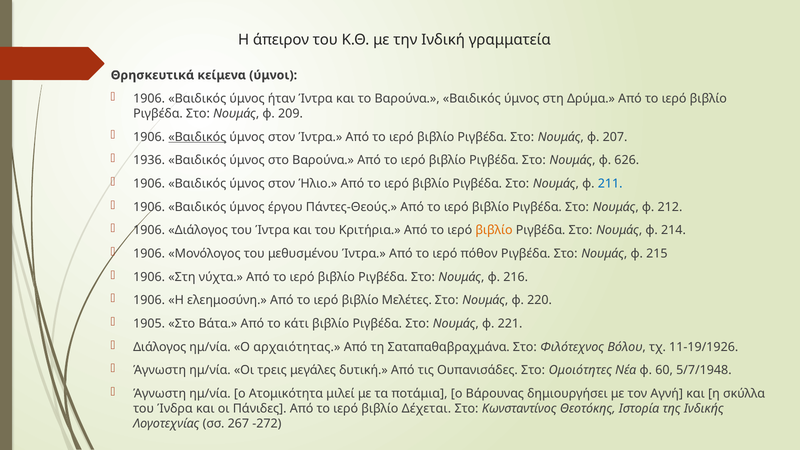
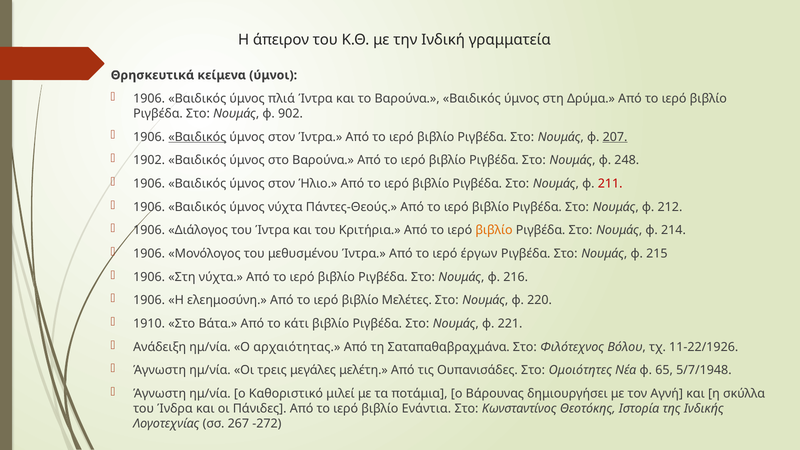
ήταν: ήταν -> πλιά (281, 99)
209: 209 -> 902 (290, 114)
207 underline: none -> present (615, 137)
1936: 1936 -> 1902 (149, 160)
626: 626 -> 248 (627, 160)
211 colour: blue -> red (610, 184)
ύμνος έργου: έργου -> νύχτα (285, 207)
πόθον: πόθον -> έργων (479, 254)
1905: 1905 -> 1910 (149, 324)
Διάλογος: Διάλογος -> Ανάδειξη (160, 347)
11-19/1926: 11-19/1926 -> 11-22/1926 (704, 347)
δυτική: δυτική -> μελέτη (363, 370)
60: 60 -> 65 (664, 370)
Ατομικότητα: Ατομικότητα -> Καθοριστικό (286, 394)
Δέχεται: Δέχεται -> Ενάντια (426, 409)
